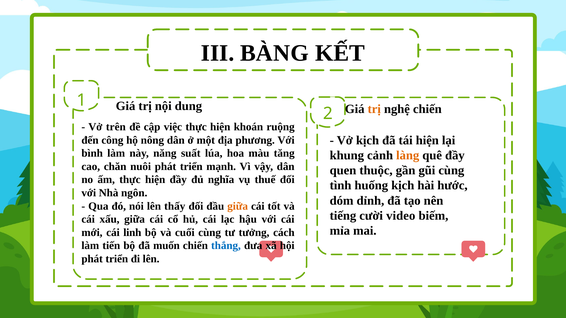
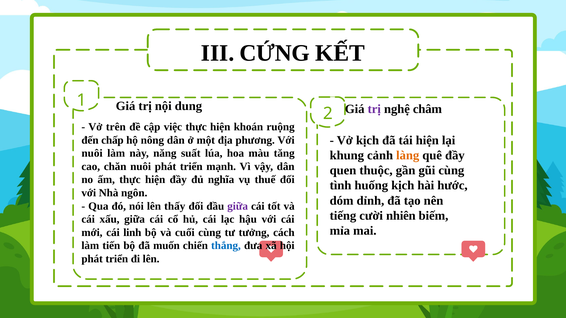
BÀNG: BÀNG -> CỨNG (275, 53)
trị colour: orange -> purple (374, 109)
nghệ chiến: chiến -> châm (427, 109)
công: công -> chấp (112, 140)
bình: bình -> nuôi (92, 153)
giữa colour: orange -> purple (238, 206)
video: video -> nhiên (401, 216)
